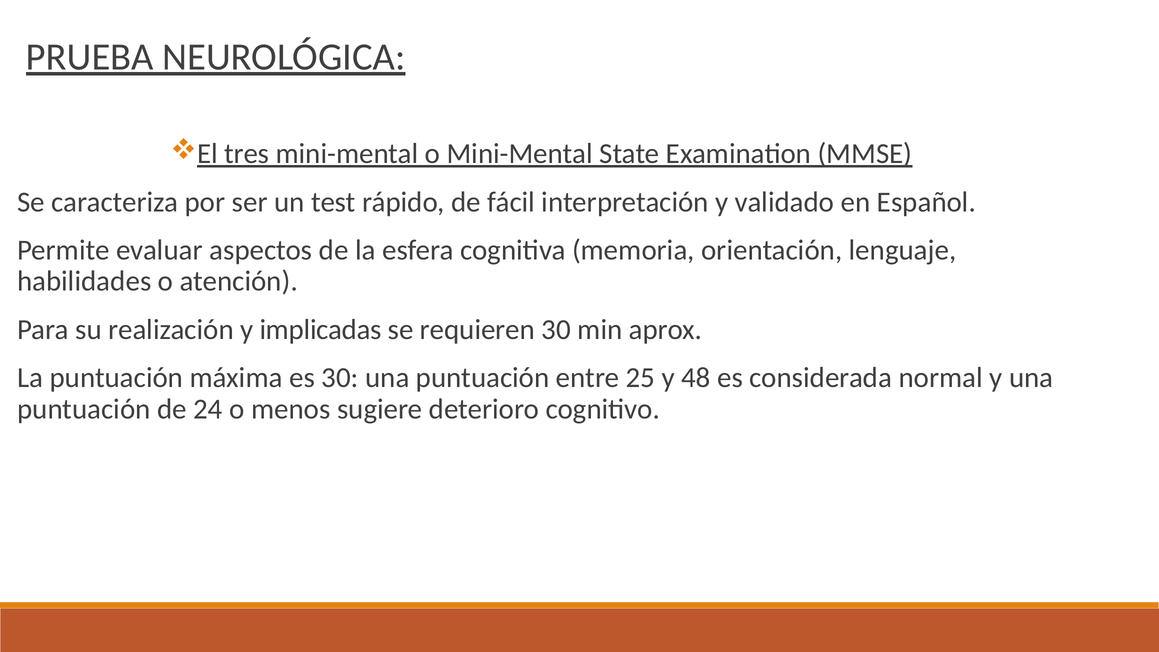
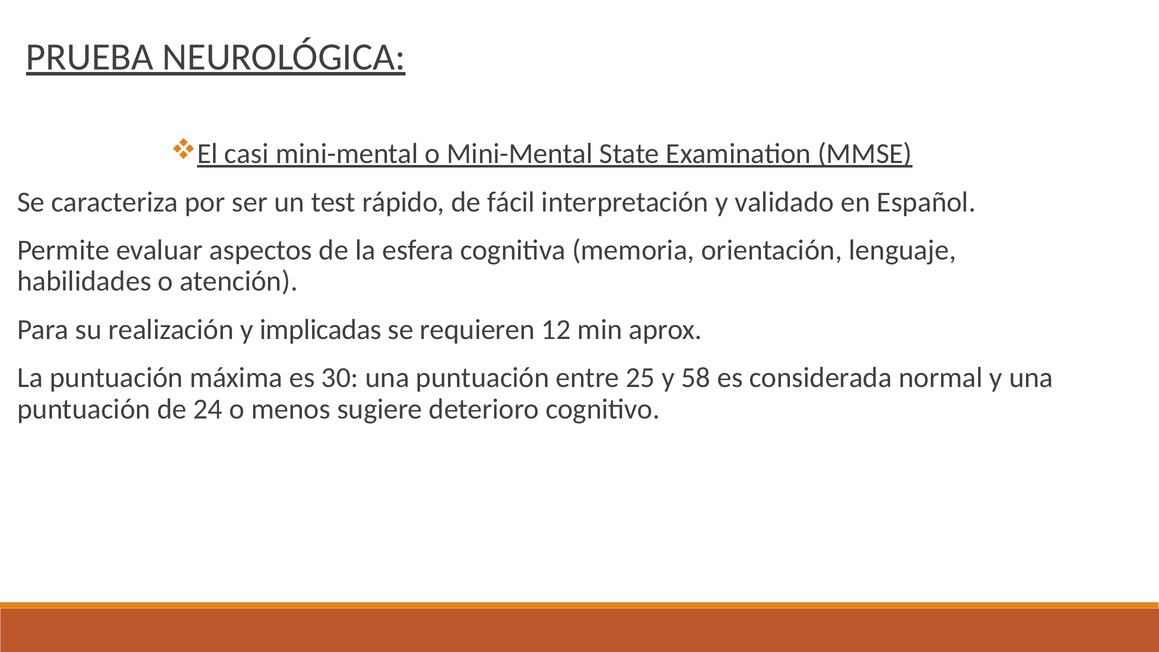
tres: tres -> casi (247, 154)
requieren 30: 30 -> 12 (556, 330)
48: 48 -> 58 (696, 378)
